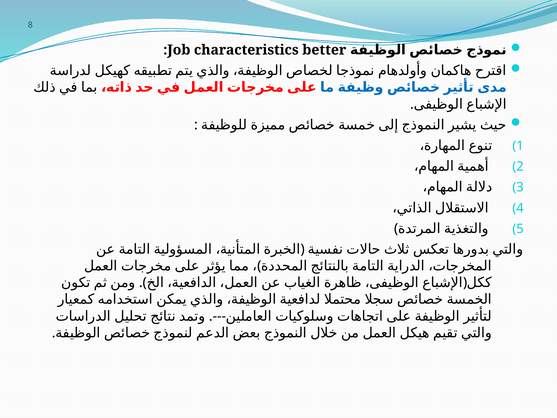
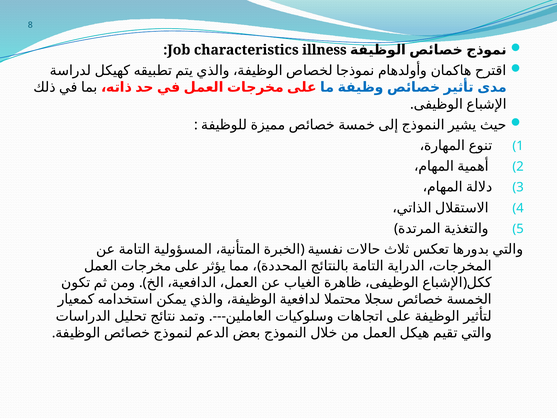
better: better -> illness (324, 50)
